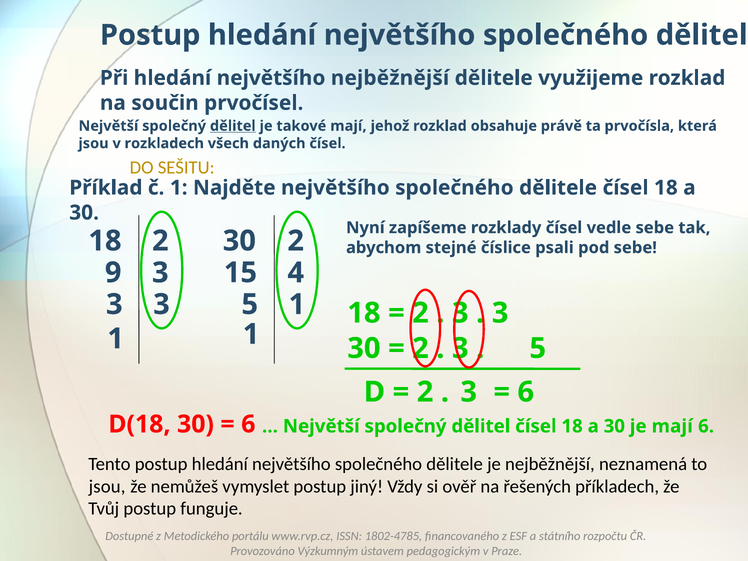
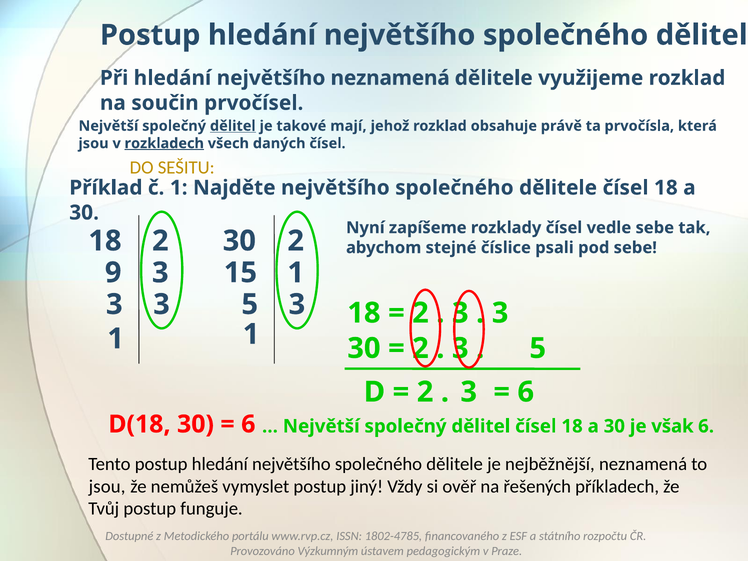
největšího nejběžnější: nejběžnější -> neznamená (390, 78)
rozkladech underline: none -> present (164, 143)
15 4: 4 -> 1 (296, 273)
5 1: 1 -> 3 (297, 304)
je mají: mají -> však (672, 426)
